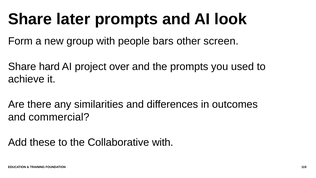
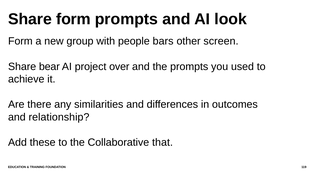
Share later: later -> form (73, 19)
hard: hard -> bear (49, 66)
commercial: commercial -> relationship (59, 117)
Collaborative with: with -> that (163, 142)
